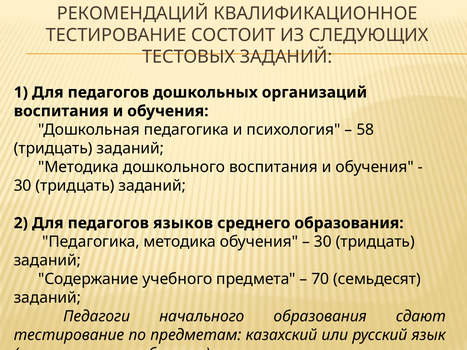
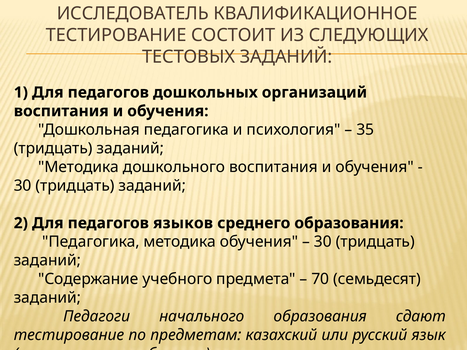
РЕКОМЕНДАЦИЙ: РЕКОМЕНДАЦИЙ -> ИССЛЕДОВАТЕЛЬ (133, 13)
58: 58 -> 35 (365, 130)
